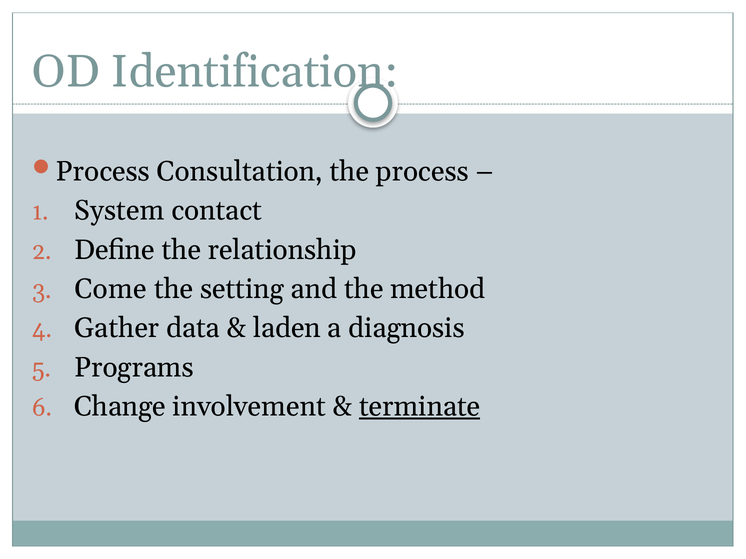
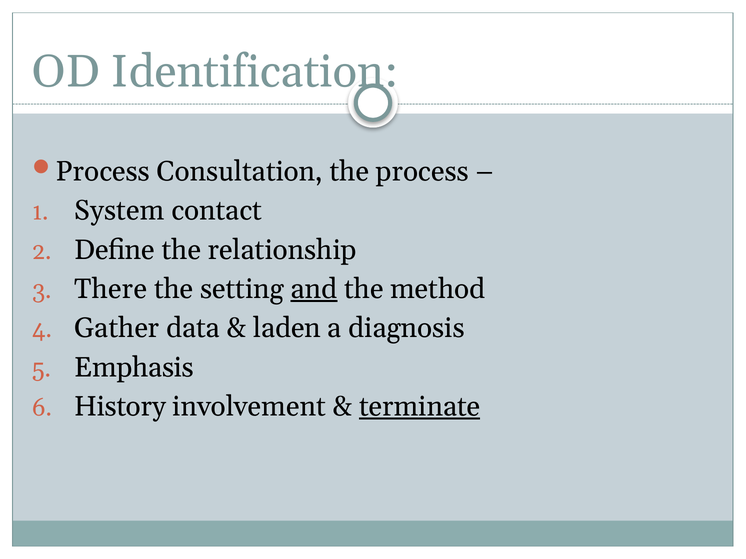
Come: Come -> There (111, 289)
and underline: none -> present (314, 289)
Programs: Programs -> Emphasis (134, 368)
Change: Change -> History (120, 407)
